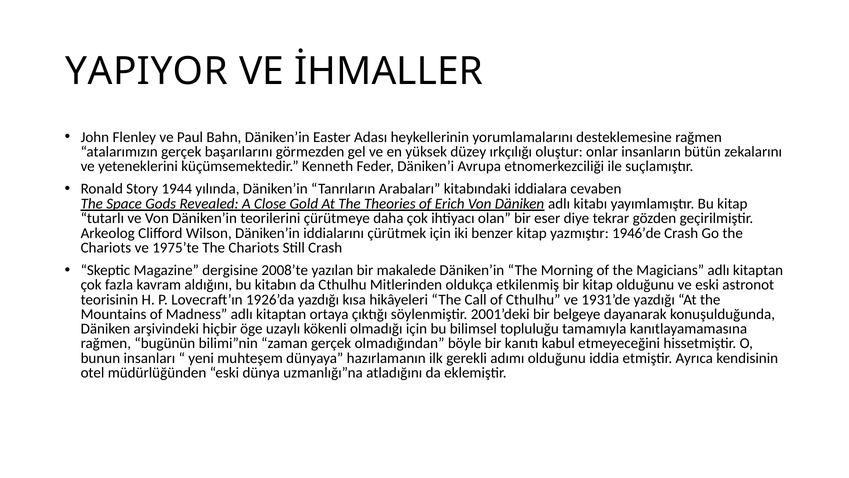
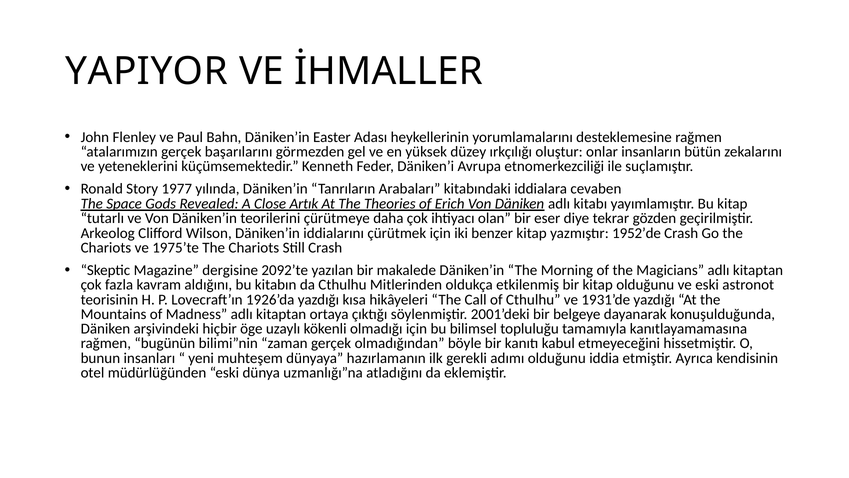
1944: 1944 -> 1977 (177, 189)
Gold: Gold -> Artık (304, 204)
1946’de: 1946’de -> 1952’de (637, 233)
2008’te: 2008’te -> 2092’te (285, 270)
